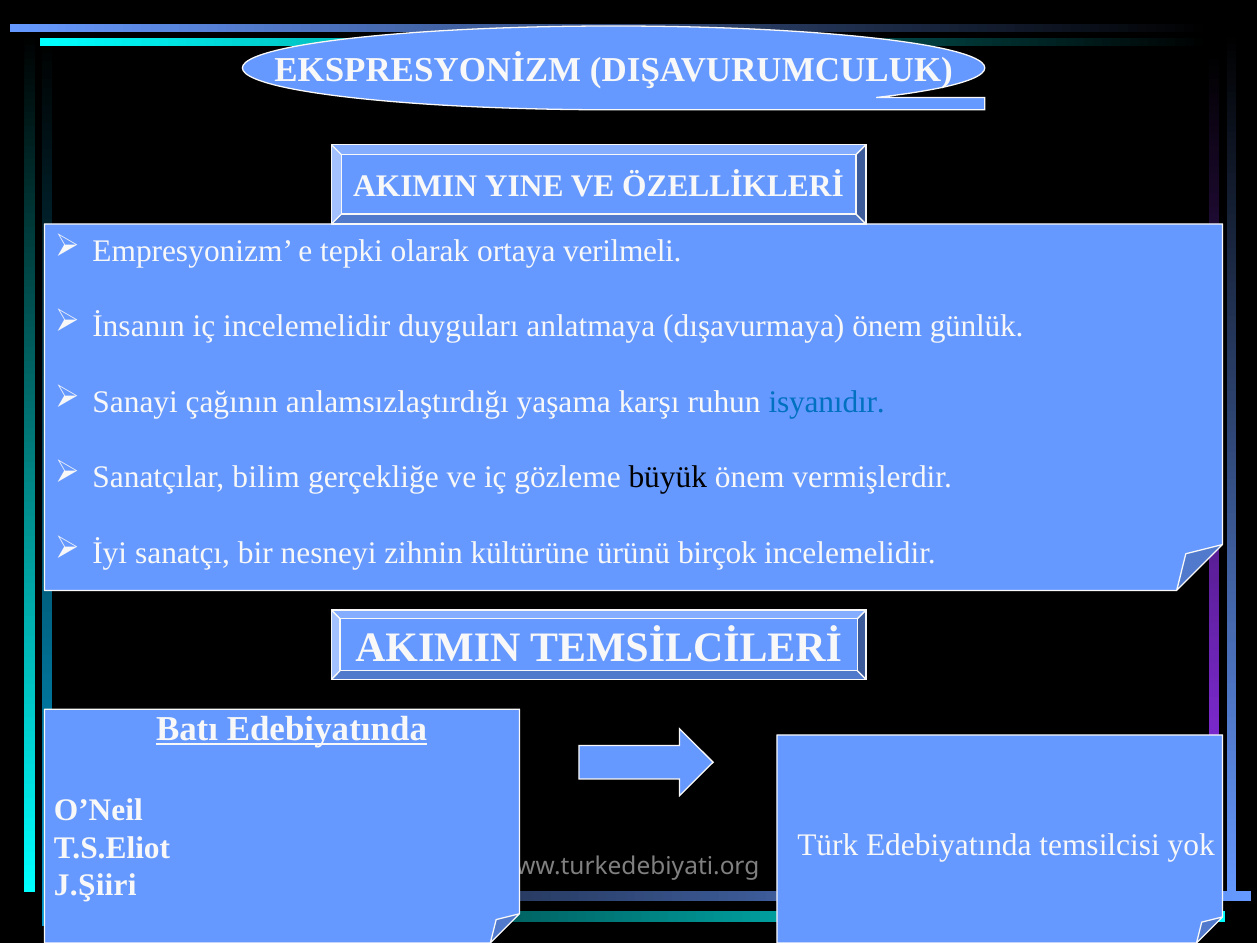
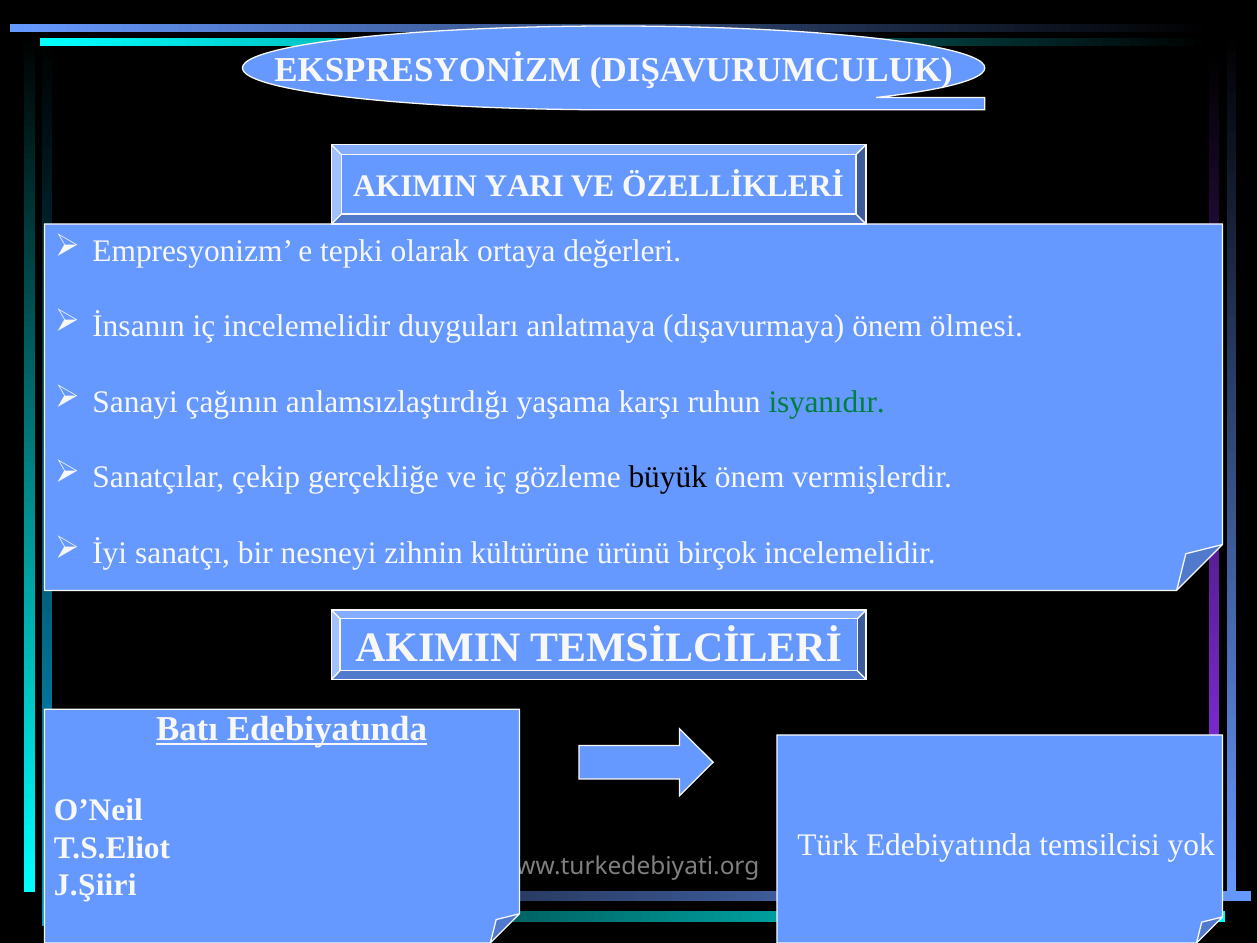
YINE: YINE -> YARI (524, 186)
verilmeli: verilmeli -> değerleri (622, 251)
günlük: günlük -> ölmesi (976, 326)
isyanıdır colour: blue -> green (827, 402)
bilim: bilim -> çekip (266, 477)
